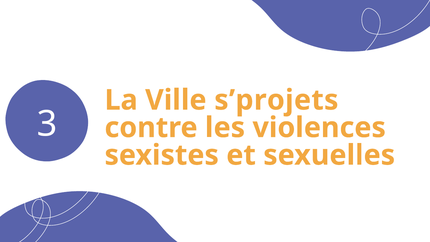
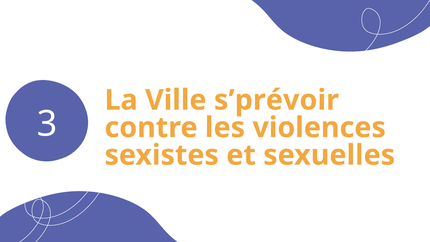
s’projets: s’projets -> s’prévoir (276, 100)
